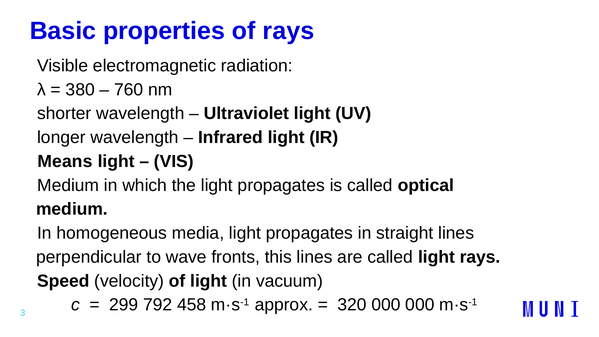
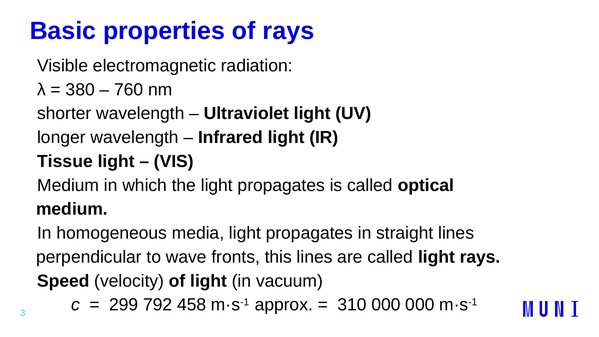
Means: Means -> Tissue (65, 161)
320: 320 -> 310 (352, 305)
